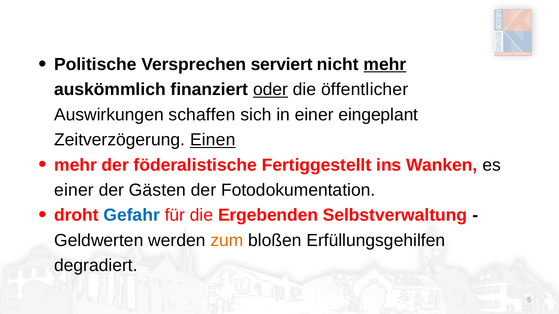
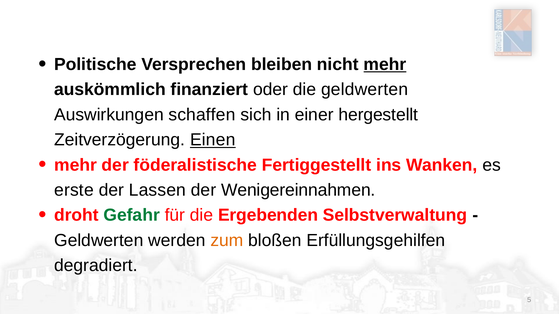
serviert: serviert -> bleiben (282, 65)
oder underline: present -> none (271, 90)
die öffentlicher: öffentlicher -> geldwerten (365, 90)
eingeplant: eingeplant -> hergestellt (378, 115)
einer: einer -> erste (74, 190)
Gästen: Gästen -> Lassen (157, 190)
Fotodokumentation: Fotodokumentation -> Wenigereinnahmen (298, 190)
Gefahr colour: blue -> green (132, 215)
